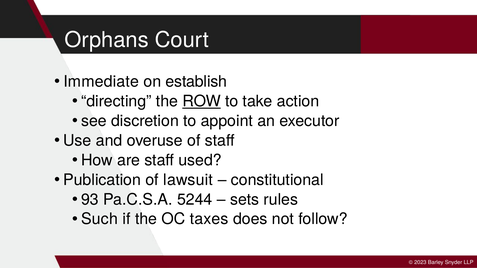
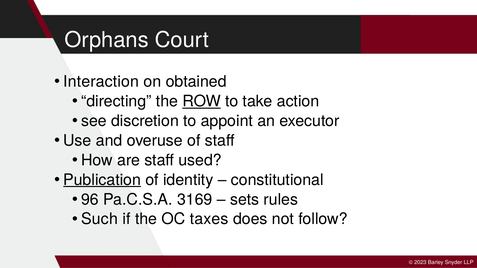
Immediate: Immediate -> Interaction (101, 82)
establish: establish -> obtained (196, 82)
Publication underline: none -> present (102, 180)
lawsuit: lawsuit -> identity (188, 180)
93: 93 -> 96 (90, 200)
5244: 5244 -> 3169 (195, 200)
